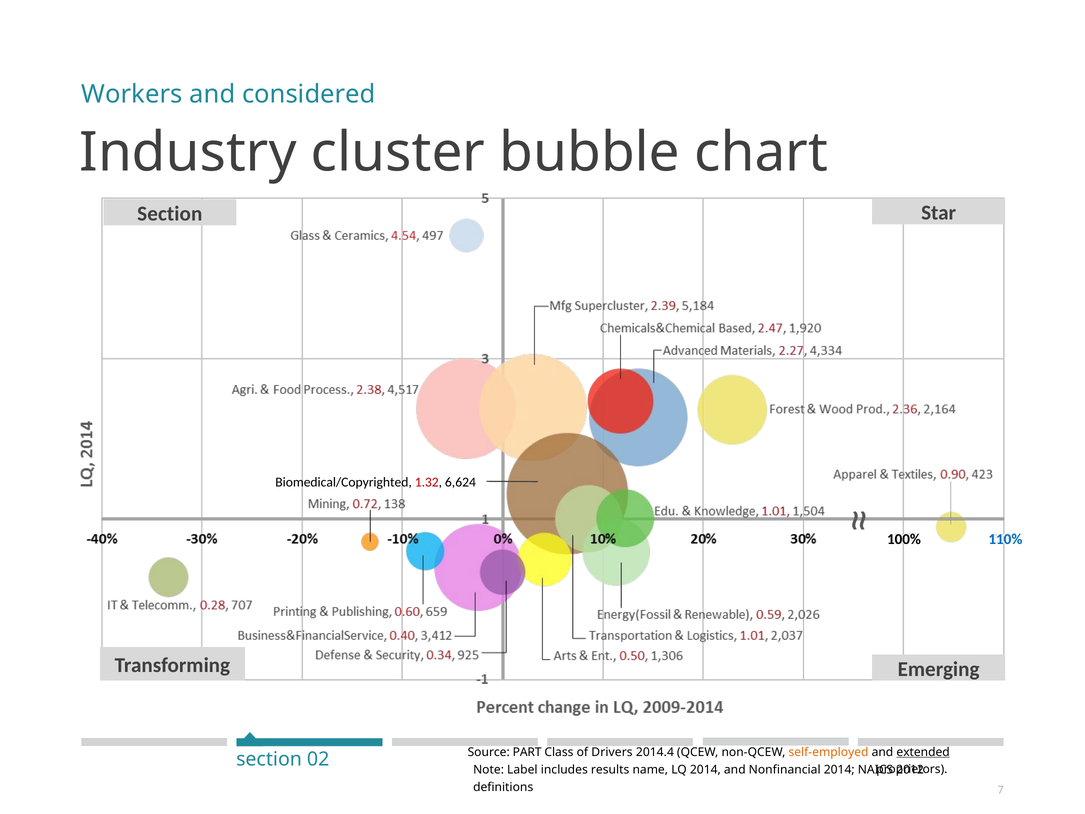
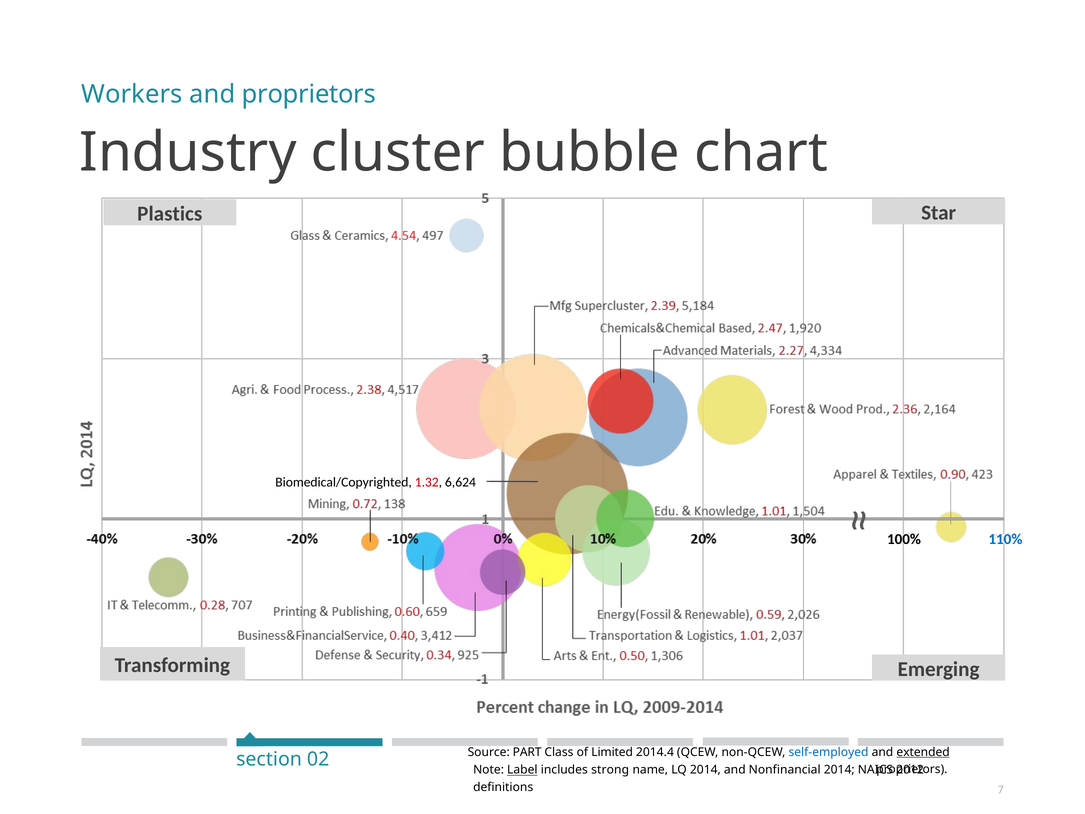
and considered: considered -> proprietors (309, 94)
Section: Section -> Plastics (170, 214)
Drivers: Drivers -> Limited (612, 752)
self-employed colour: orange -> blue (829, 752)
Label underline: none -> present (522, 770)
results: results -> strong (610, 770)
